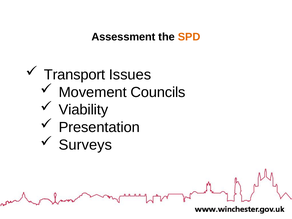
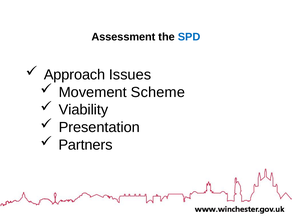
SPD colour: orange -> blue (189, 37)
Transport: Transport -> Approach (75, 75)
Councils: Councils -> Scheme (158, 92)
Surveys: Surveys -> Partners (85, 145)
